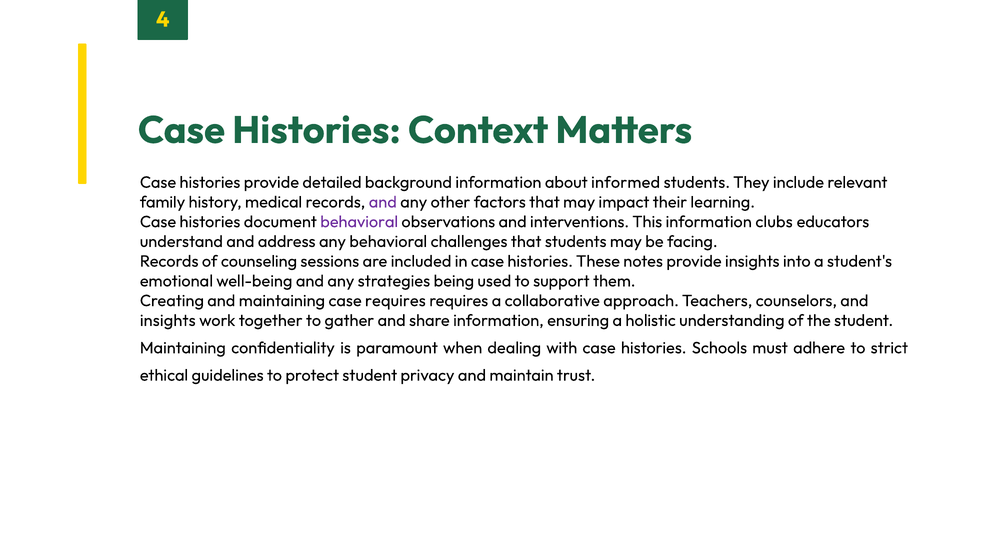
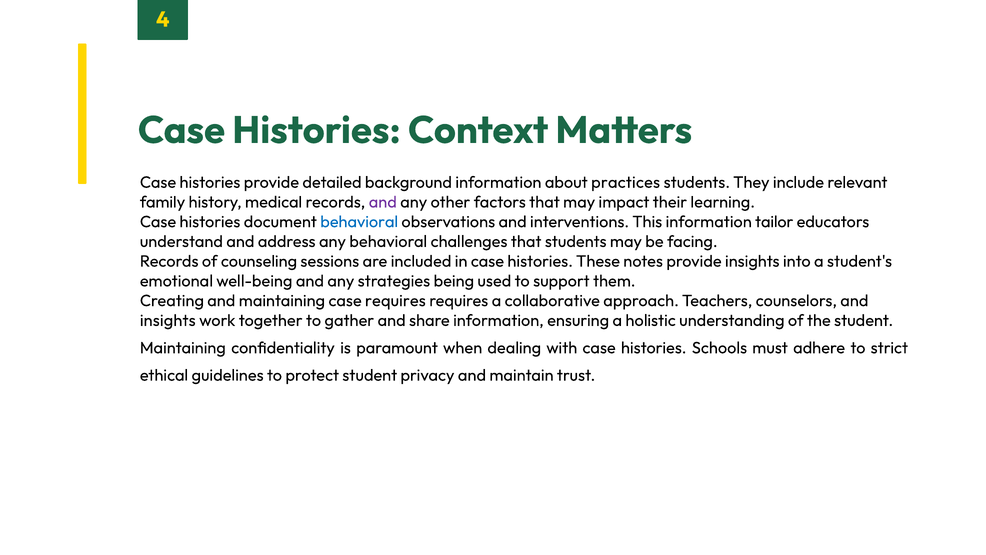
informed: informed -> practices (626, 182)
behavioral colour: purple -> blue (359, 222)
clubs: clubs -> tailor (774, 222)
